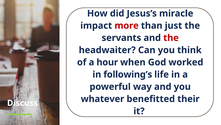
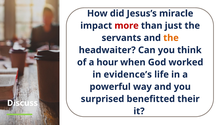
the colour: red -> orange (171, 38)
following’s: following’s -> evidence’s (128, 74)
whatever: whatever -> surprised (102, 98)
